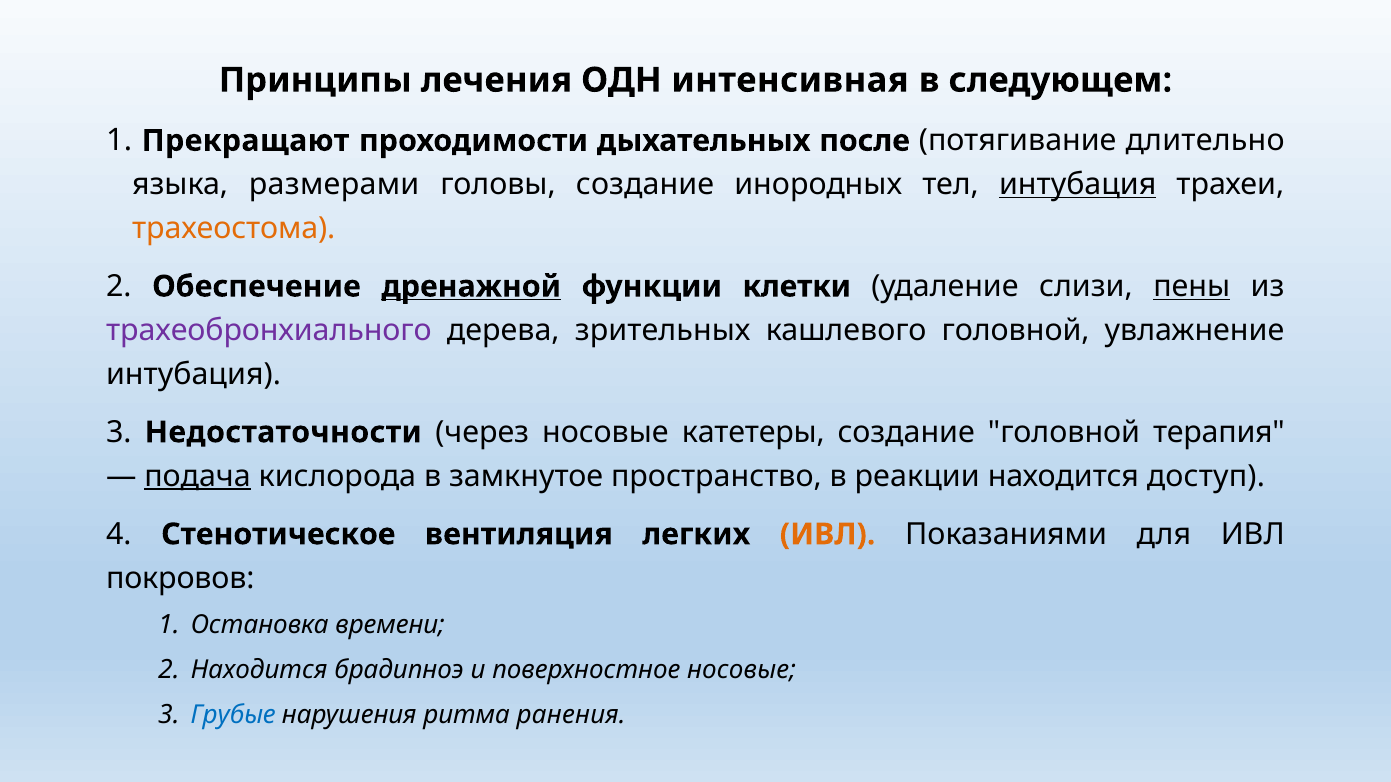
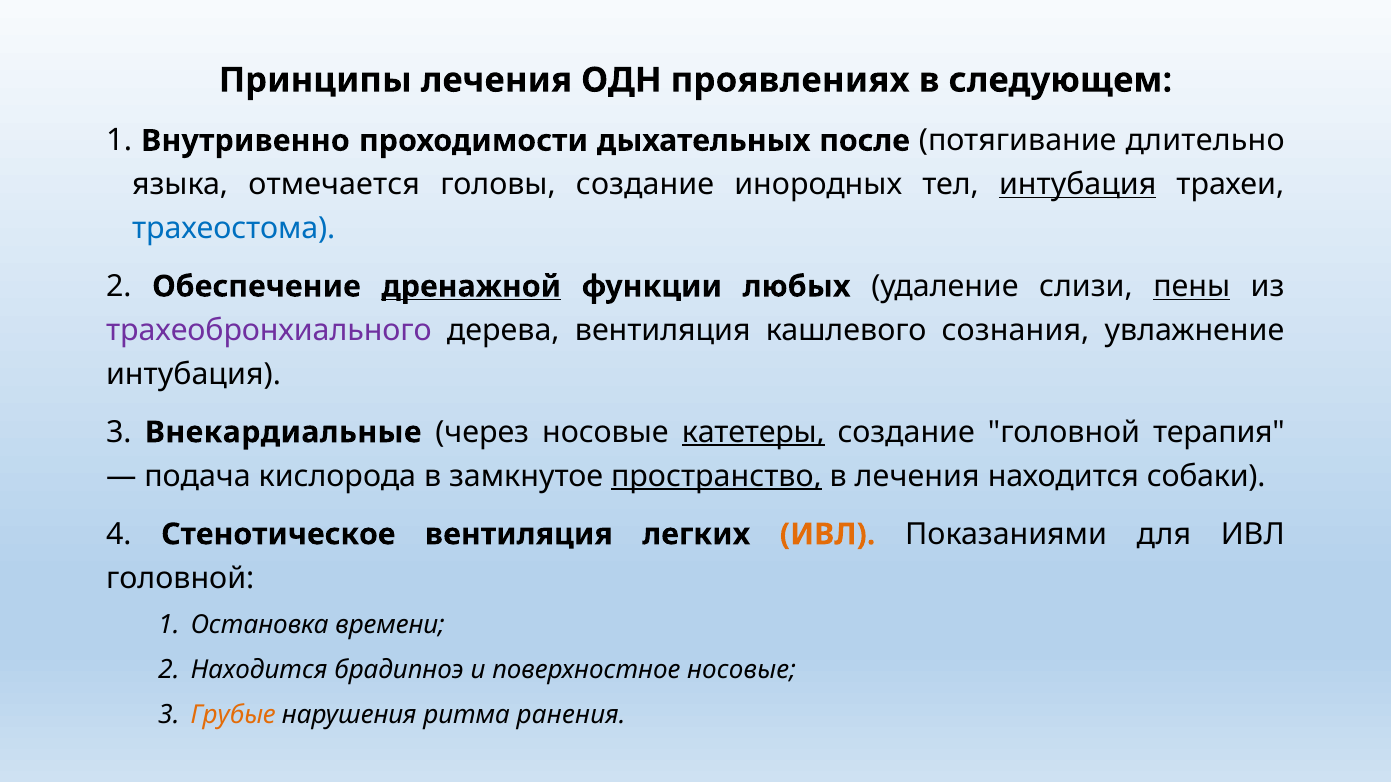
интенсивная: интенсивная -> проявлениях (790, 80)
Прекращают: Прекращают -> Внутривенно (245, 141)
размерами: размерами -> отмечается (334, 185)
трахеостома colour: orange -> blue (234, 228)
клетки: клетки -> любых (797, 287)
дерева зрительных: зрительных -> вентиляция (663, 330)
кашлевого головной: головной -> сознания (1015, 330)
Недостаточности: Недостаточности -> Внекардиальные (283, 433)
катетеры underline: none -> present (753, 433)
подача underline: present -> none (198, 476)
пространство underline: none -> present (716, 476)
в реакции: реакции -> лечения (917, 476)
доступ: доступ -> собаки (1206, 476)
покровов: покровов -> головной (180, 578)
Грубые colour: blue -> orange (233, 715)
